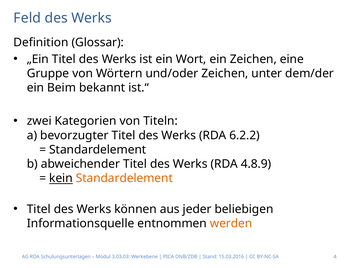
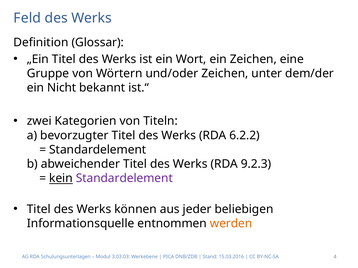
Beim: Beim -> Nicht (62, 88)
4.8.9: 4.8.9 -> 9.2.3 (256, 164)
Standardelement colour: orange -> purple (124, 179)
